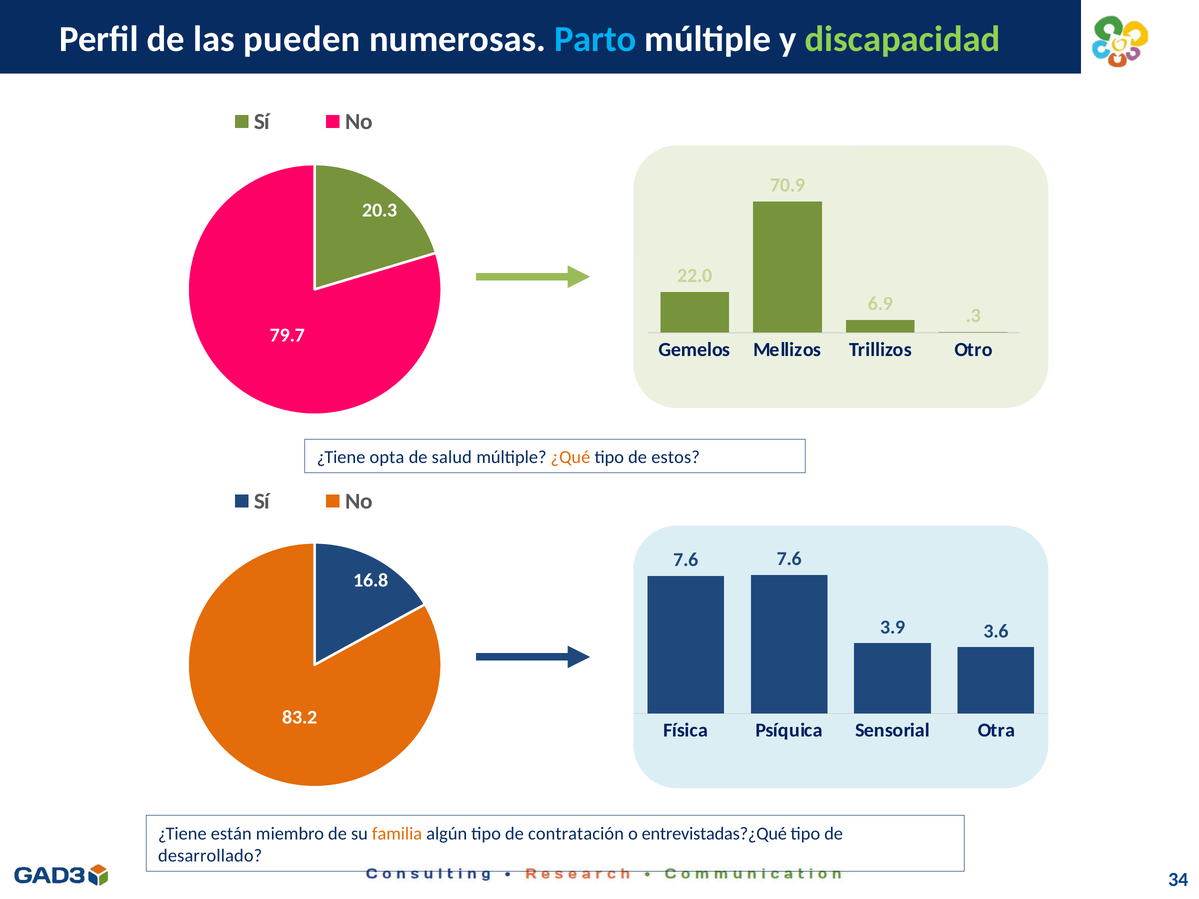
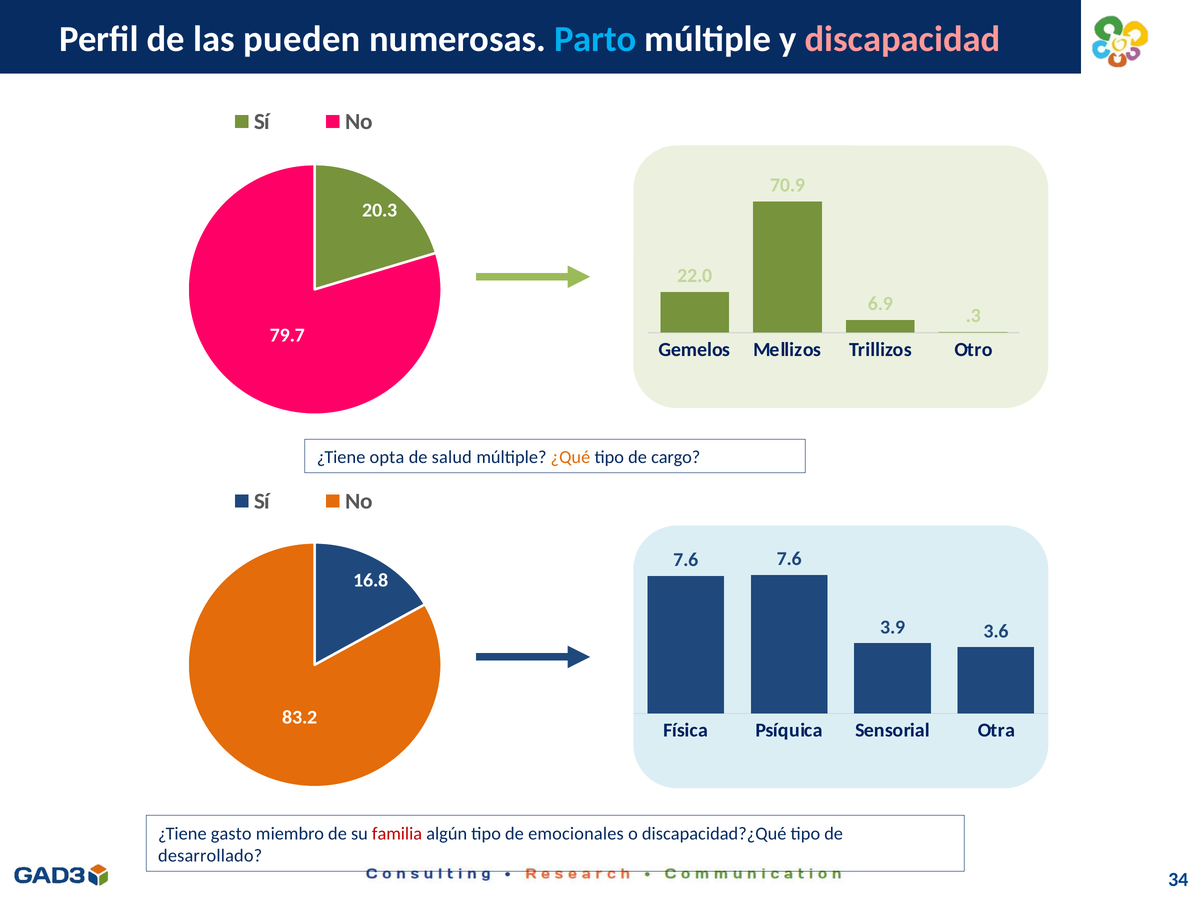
discapacidad colour: light green -> pink (903, 39)
estos: estos -> cargo (676, 457)
están: están -> gasto (231, 834)
familia colour: orange -> red (397, 834)
contratación: contratación -> emocionales (576, 834)
entrevistadas?¿Qué: entrevistadas?¿Qué -> discapacidad?¿Qué (714, 834)
